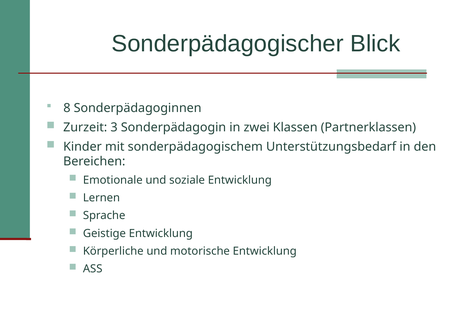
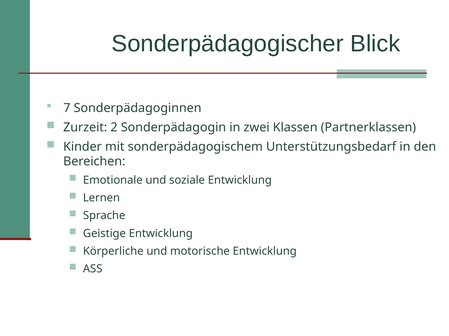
8: 8 -> 7 (67, 108)
3: 3 -> 2 (114, 128)
